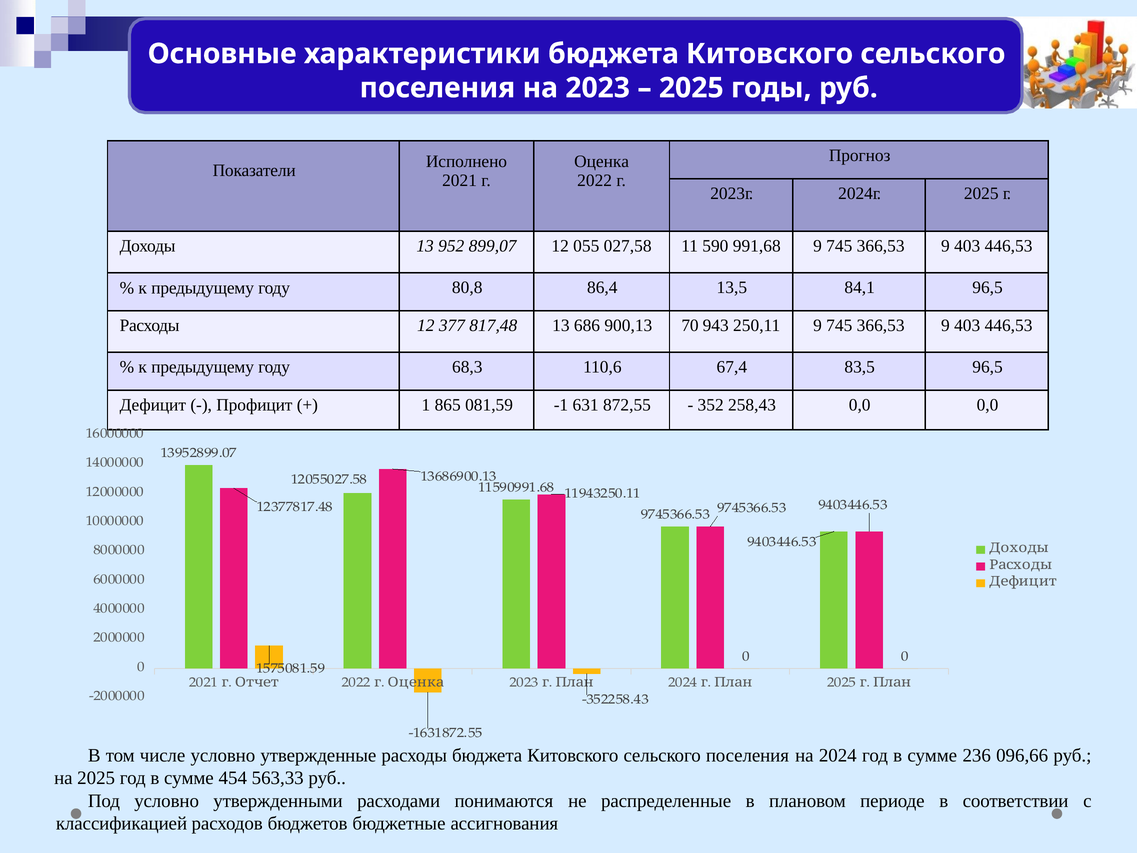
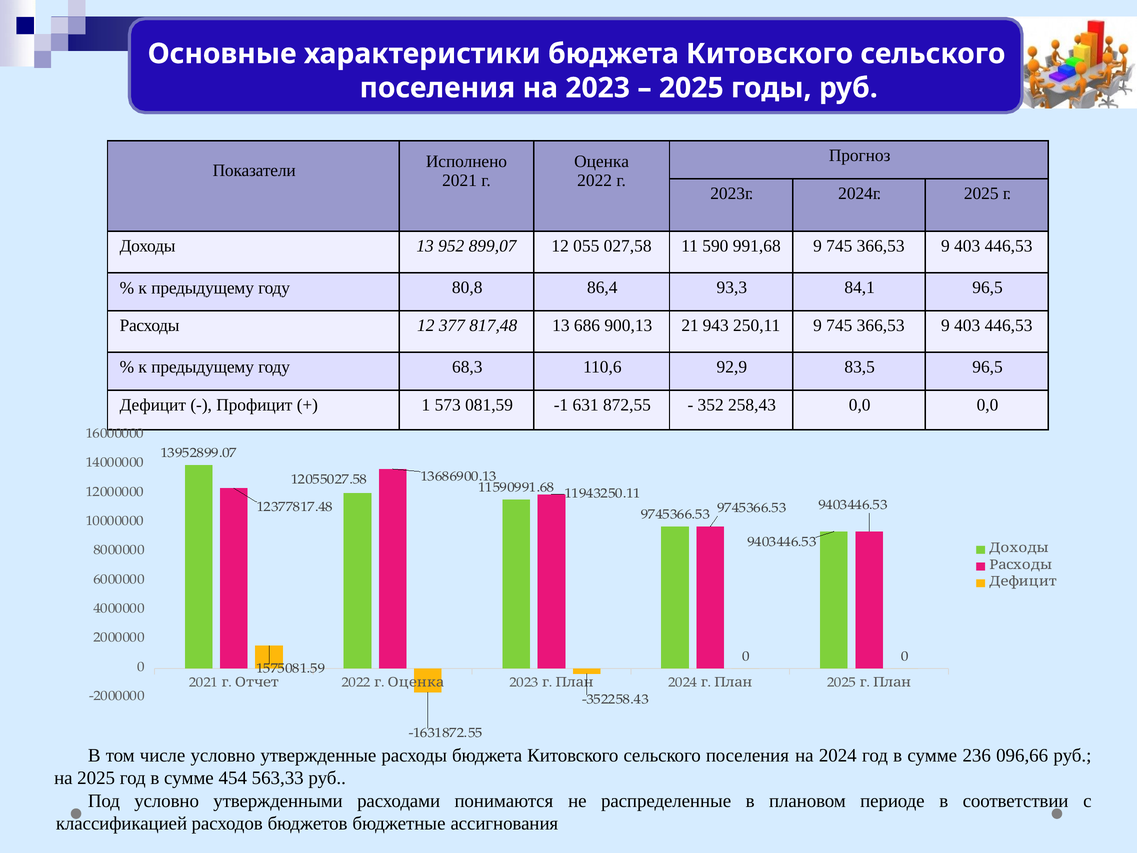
13,5: 13,5 -> 93,3 (732, 288)
70: 70 -> 21 (690, 325)
67,4: 67,4 -> 92,9 (732, 367)
865: 865 -> 573 (448, 405)
